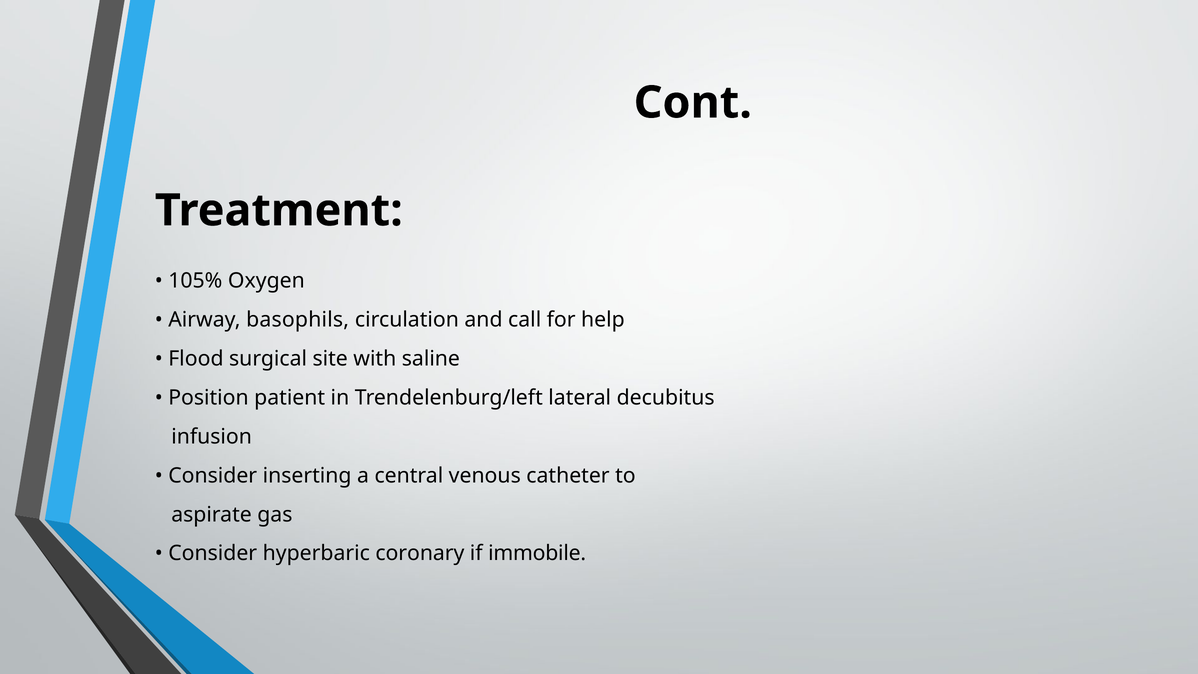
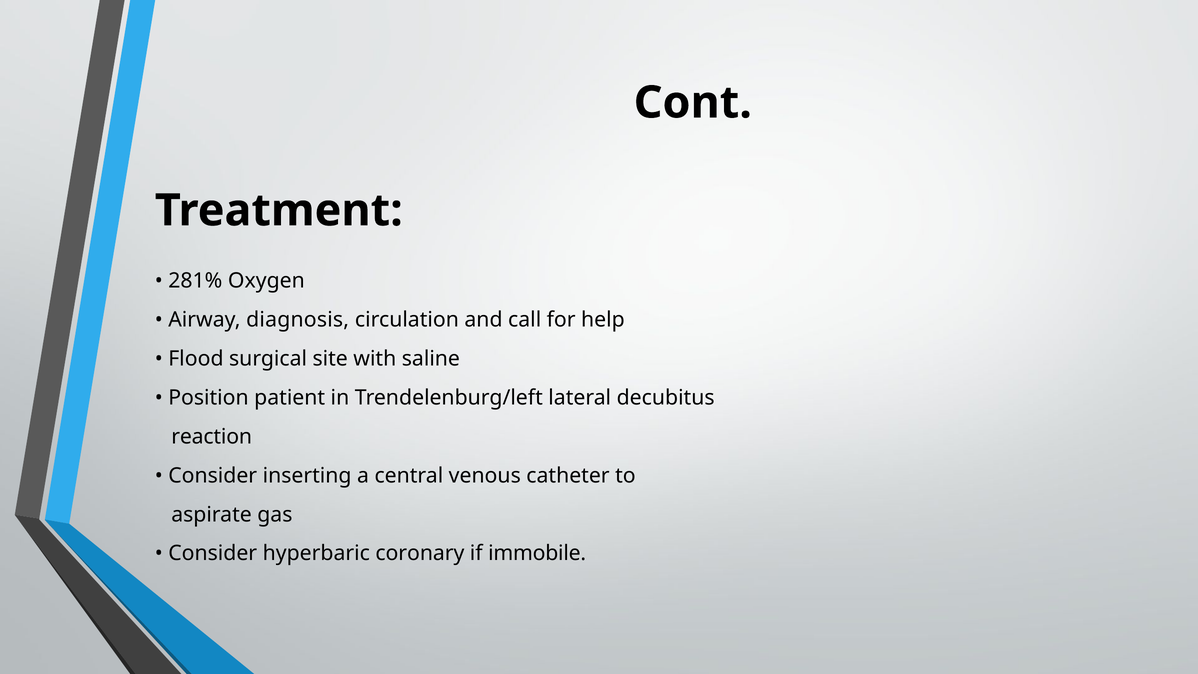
105%: 105% -> 281% (195, 281)
basophils: basophils -> diagnosis (298, 320)
infusion: infusion -> reaction (212, 437)
